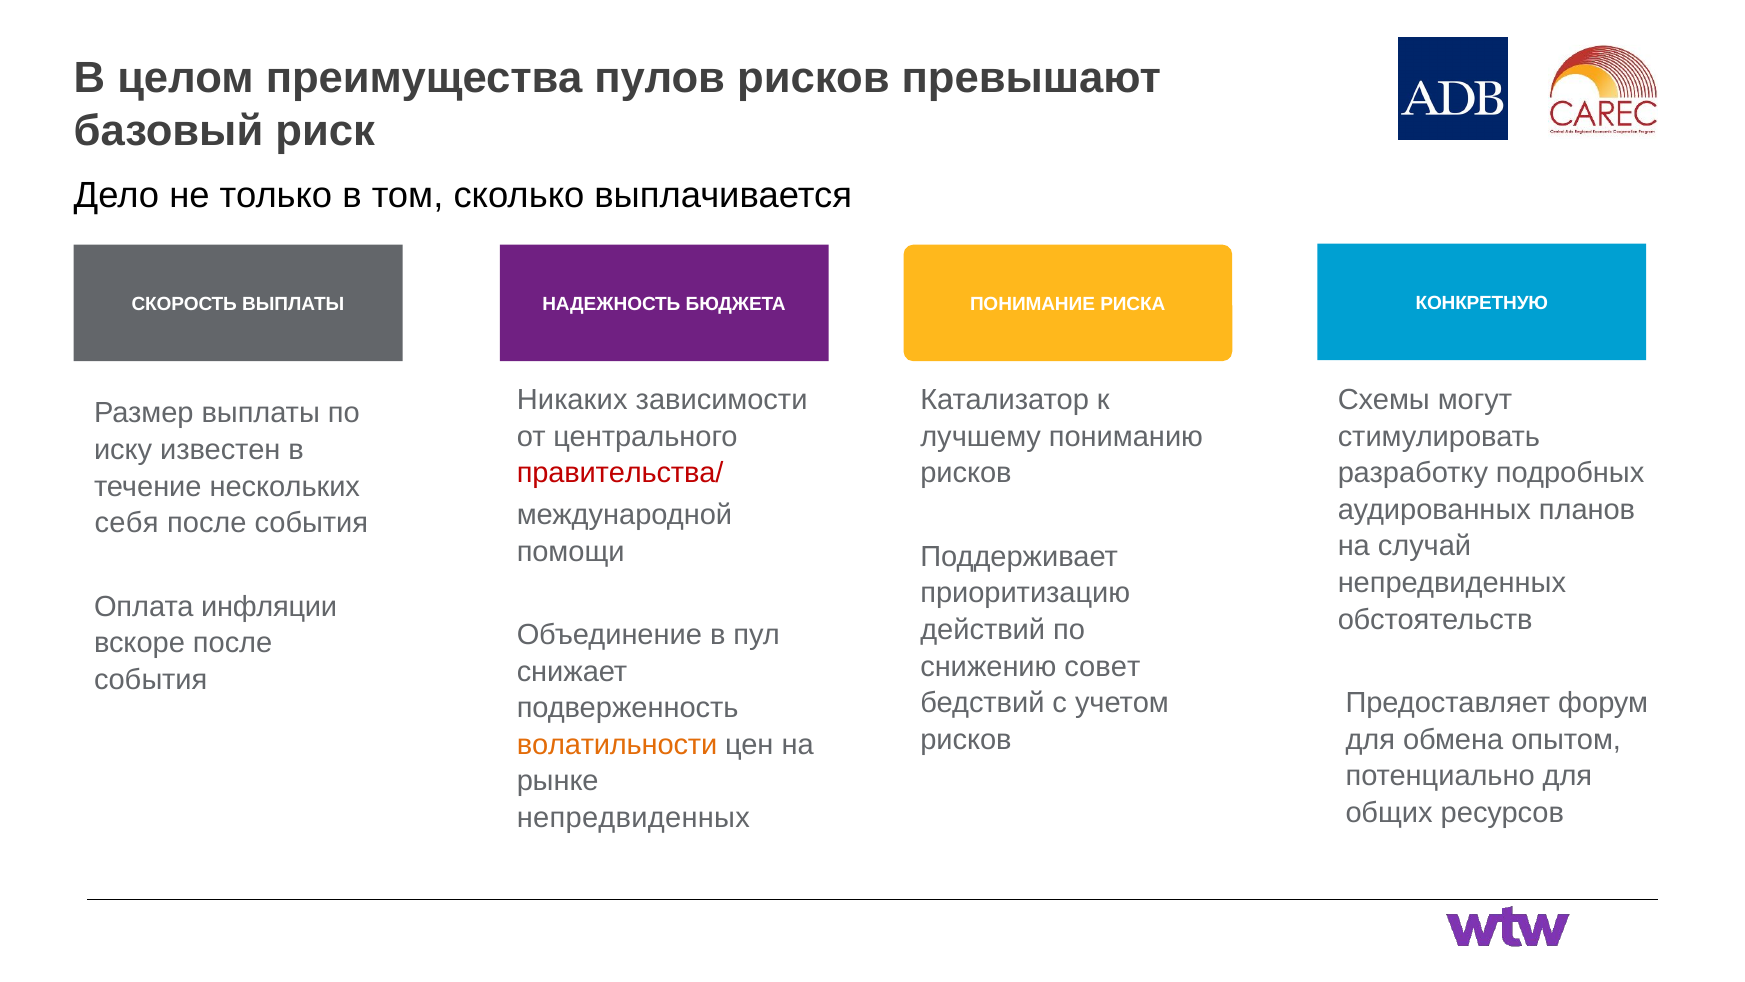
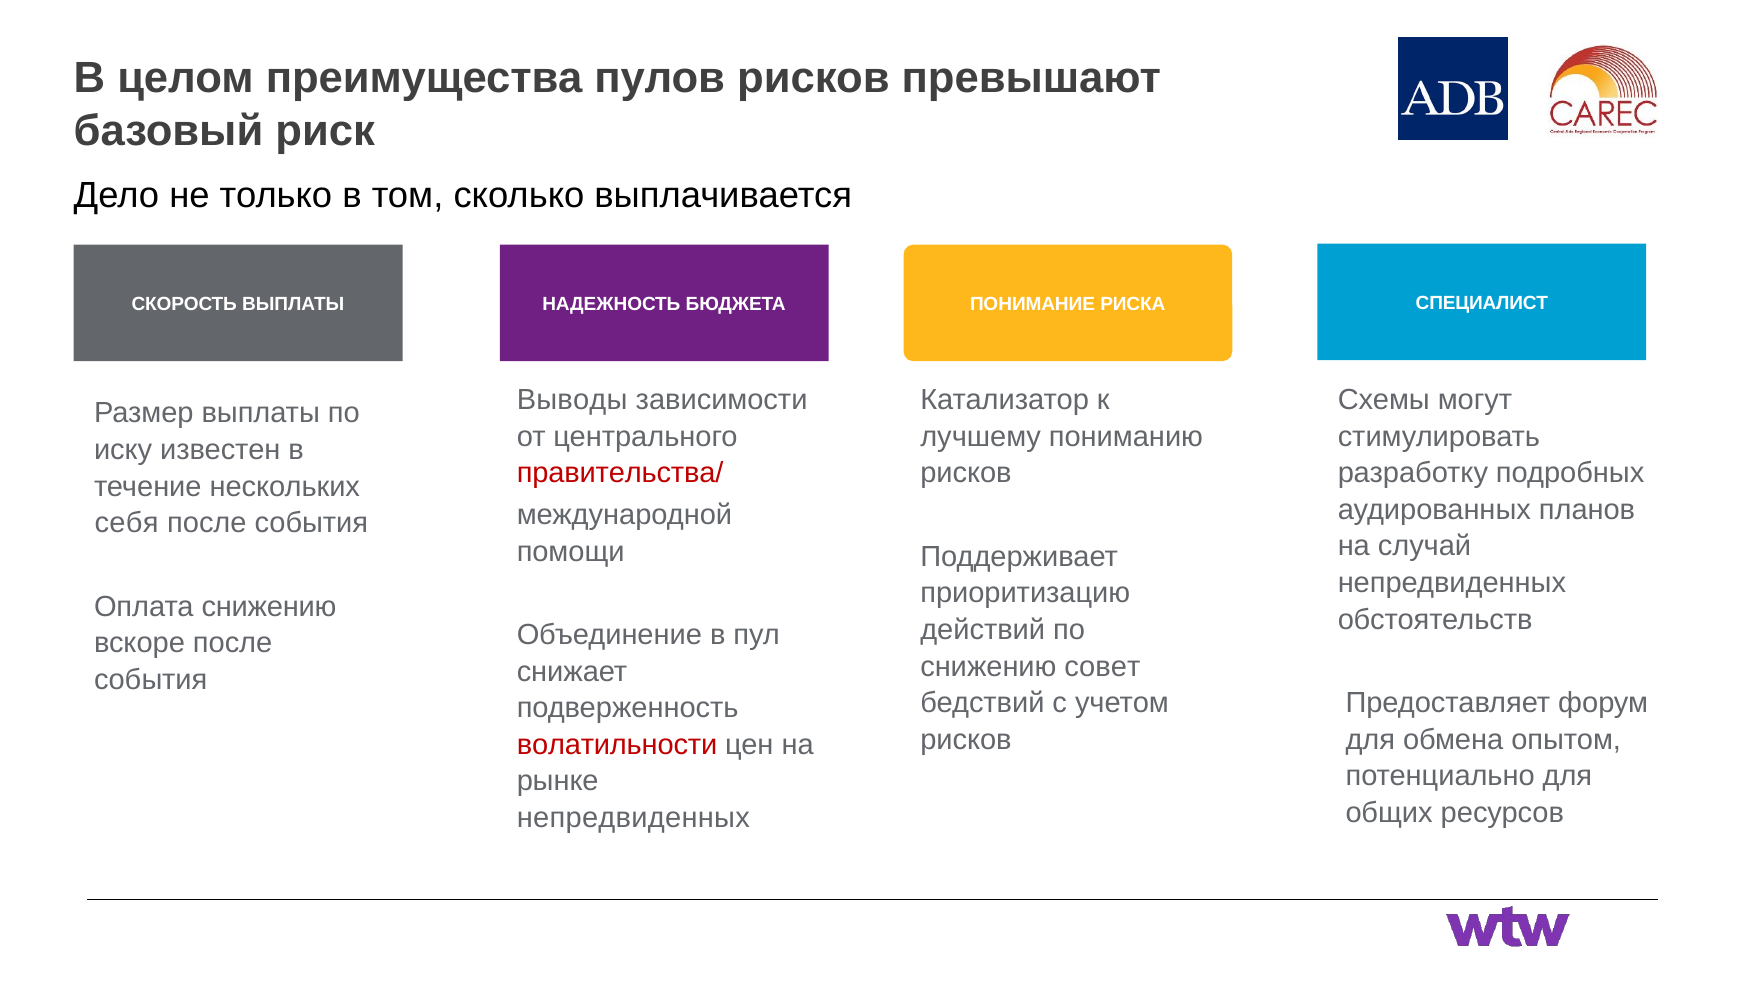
КОНКРЕТНУЮ: КОНКРЕТНУЮ -> СПЕЦИАЛИСТ (1482, 303)
Никаких: Никаких -> Выводы (572, 400)
Оплата инфляции: инфляции -> снижению (269, 606)
волатильности colour: orange -> red (617, 744)
